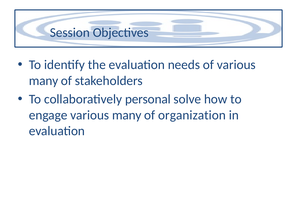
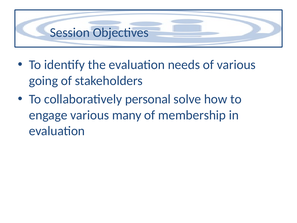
many: many -> going (43, 81)
organization: organization -> membership (192, 115)
